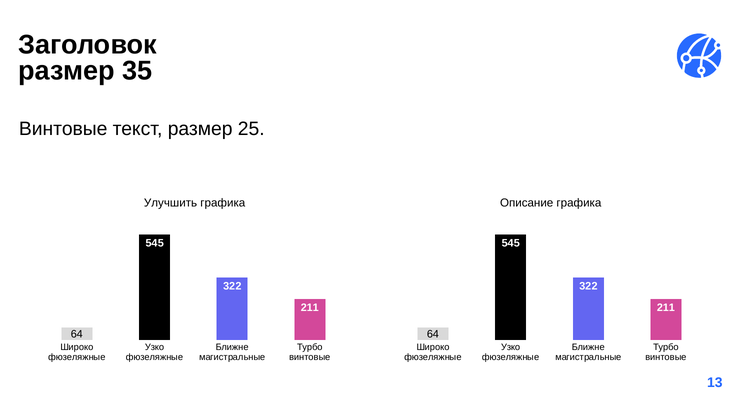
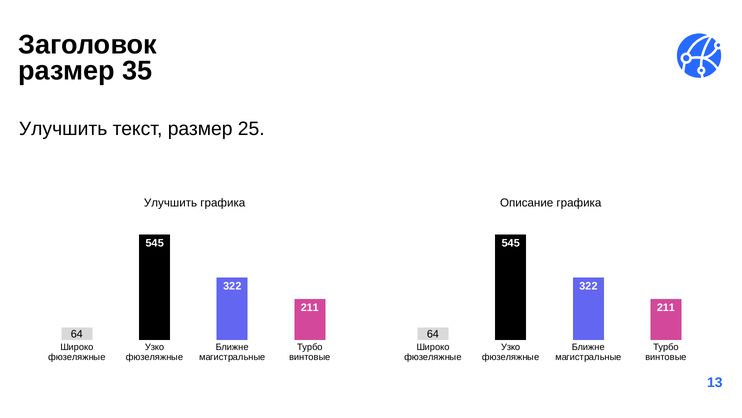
Винтовые: Винтовые -> Улучшить (63, 129)
